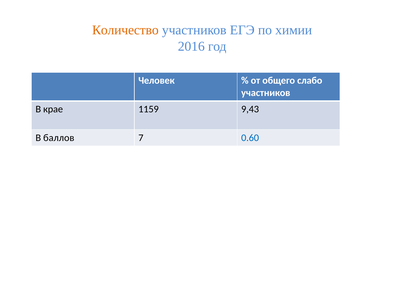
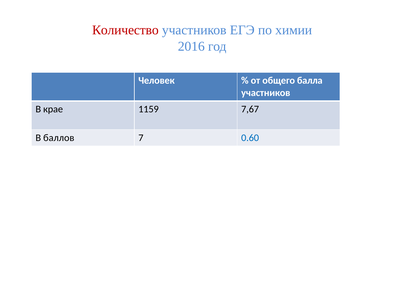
Количество colour: orange -> red (125, 30)
слабо: слабо -> балла (310, 81)
9,43: 9,43 -> 7,67 (250, 109)
